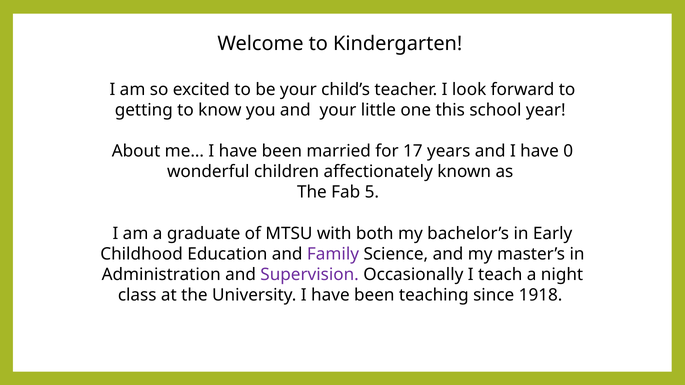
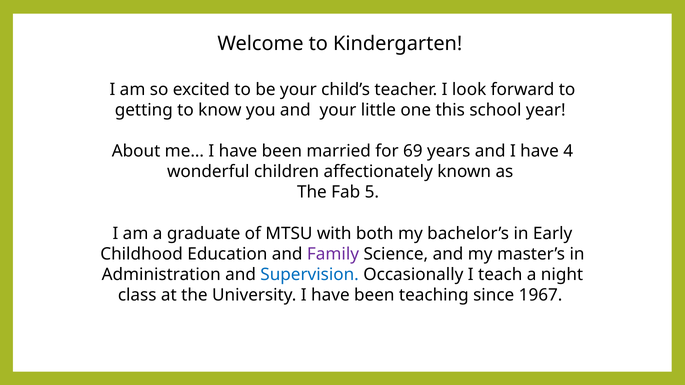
17: 17 -> 69 (413, 151)
0: 0 -> 4 (568, 151)
Supervision colour: purple -> blue (310, 275)
1918: 1918 -> 1967 (541, 295)
